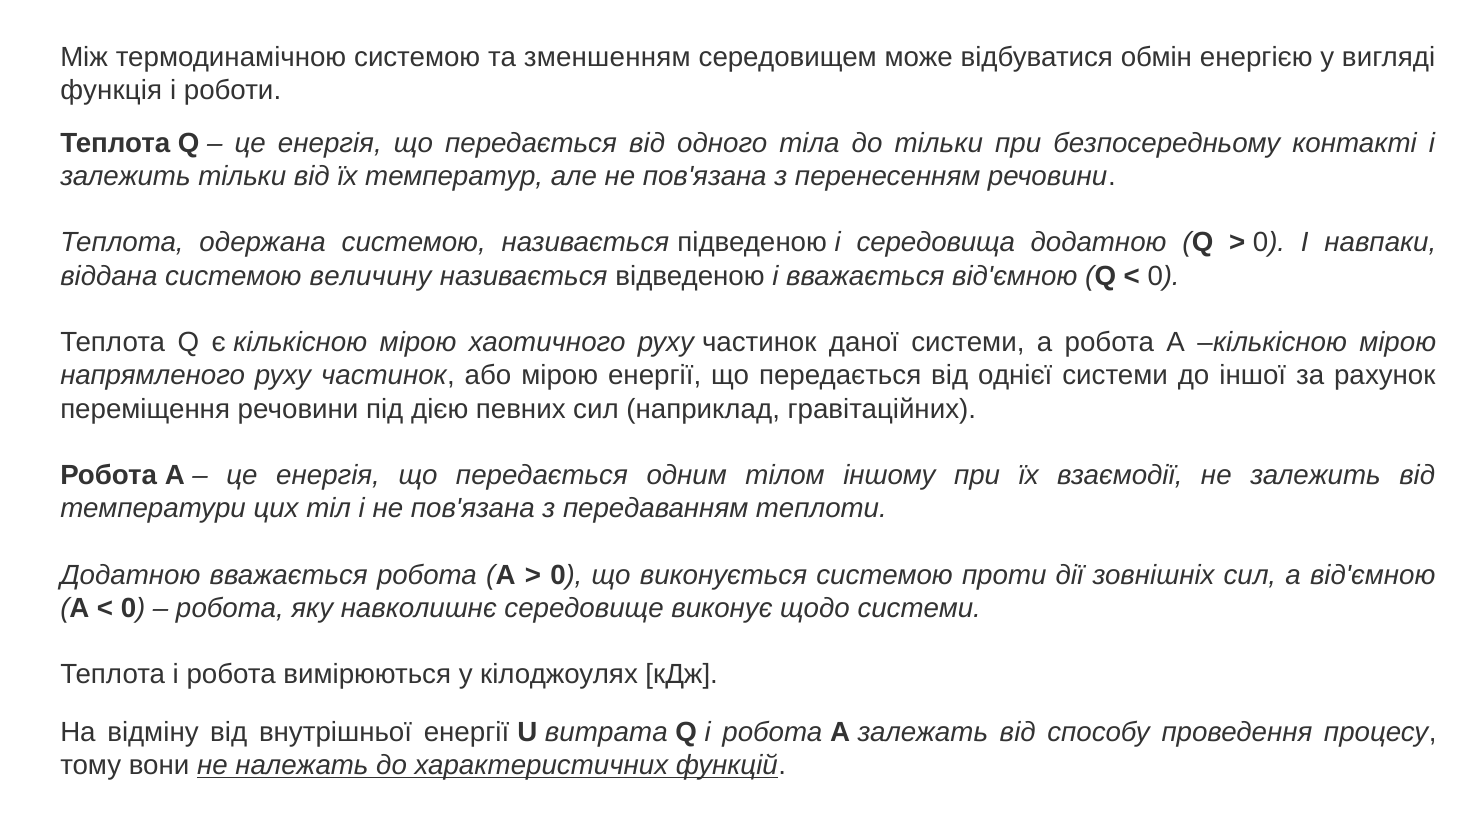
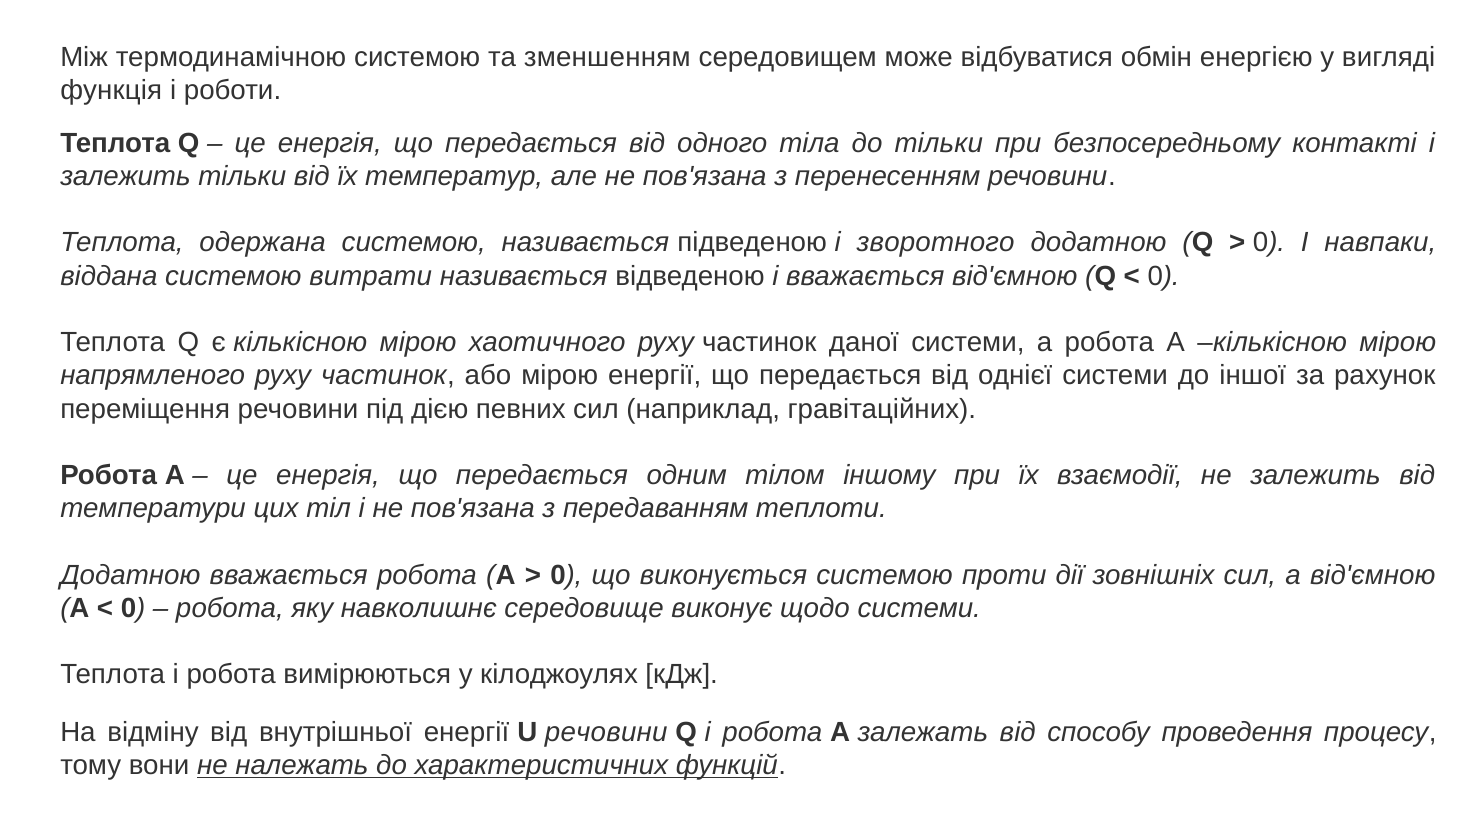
середовища: середовища -> зворотного (936, 243)
величину: величину -> витрати (371, 276)
U витрата: витрата -> речовини (606, 732)
